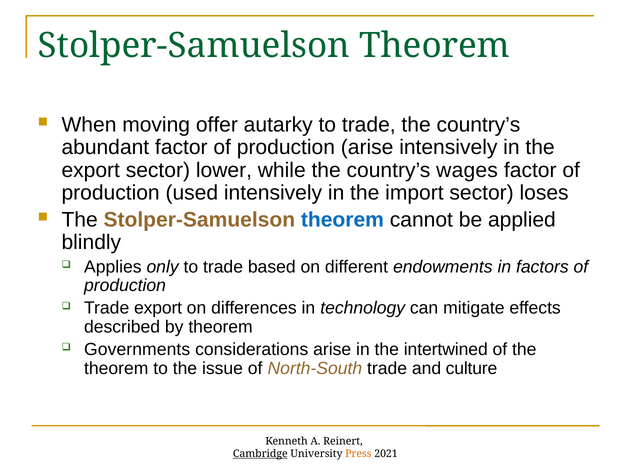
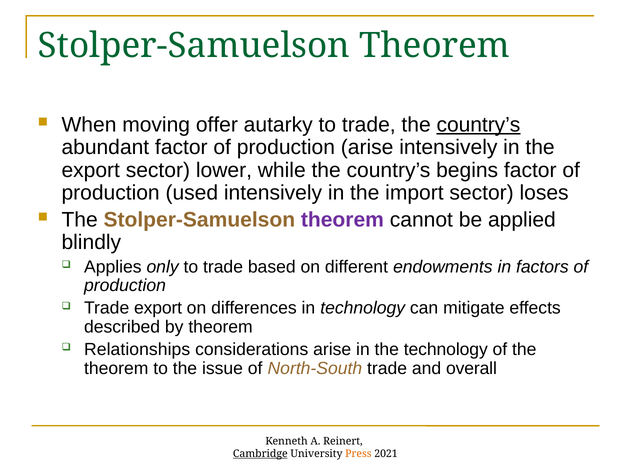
country’s underline: none -> present (478, 125)
wages: wages -> begins (467, 170)
theorem colour: blue -> purple (342, 220)
Governments: Governments -> Relationships (137, 350)
the intertwined: intertwined -> technology (446, 350)
culture: culture -> overall (471, 369)
